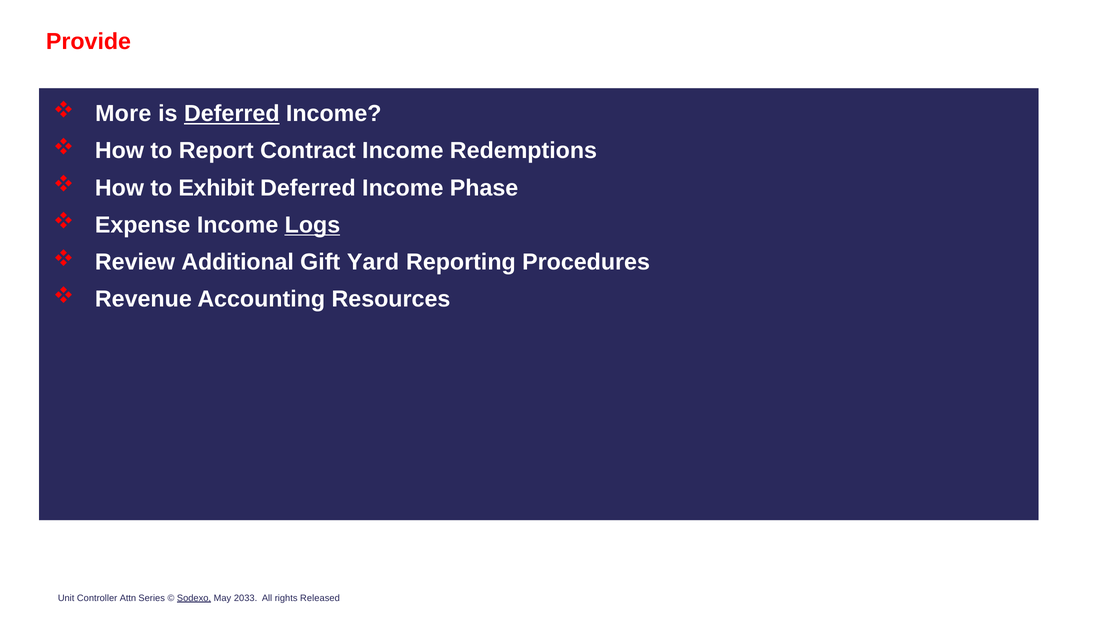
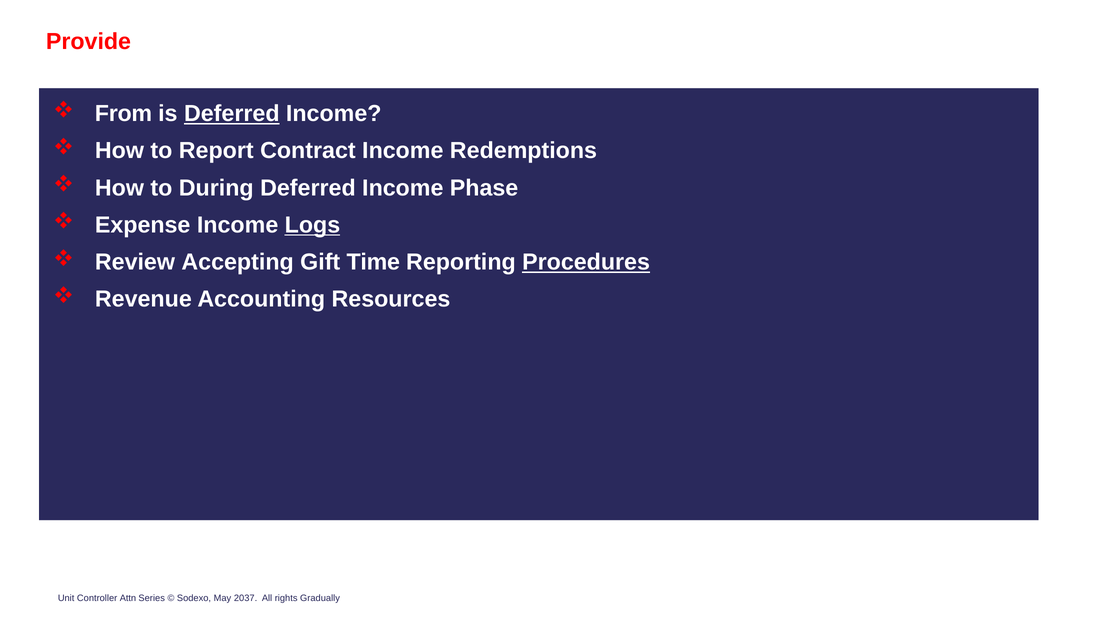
More: More -> From (123, 114)
Exhibit: Exhibit -> During (216, 188)
Additional: Additional -> Accepting (238, 262)
Yard: Yard -> Time (373, 262)
Procedures underline: none -> present (586, 262)
Sodexo underline: present -> none (194, 599)
2033: 2033 -> 2037 (246, 599)
Released: Released -> Gradually (320, 599)
